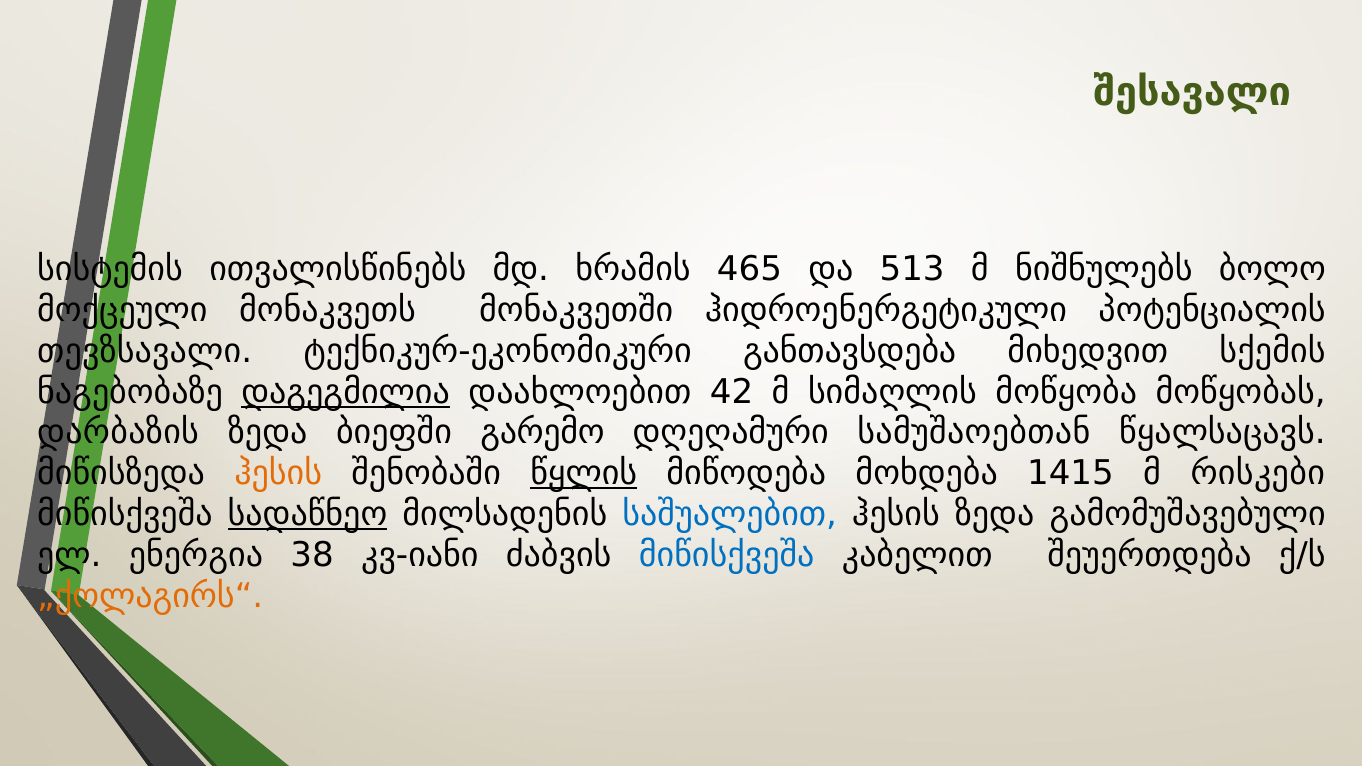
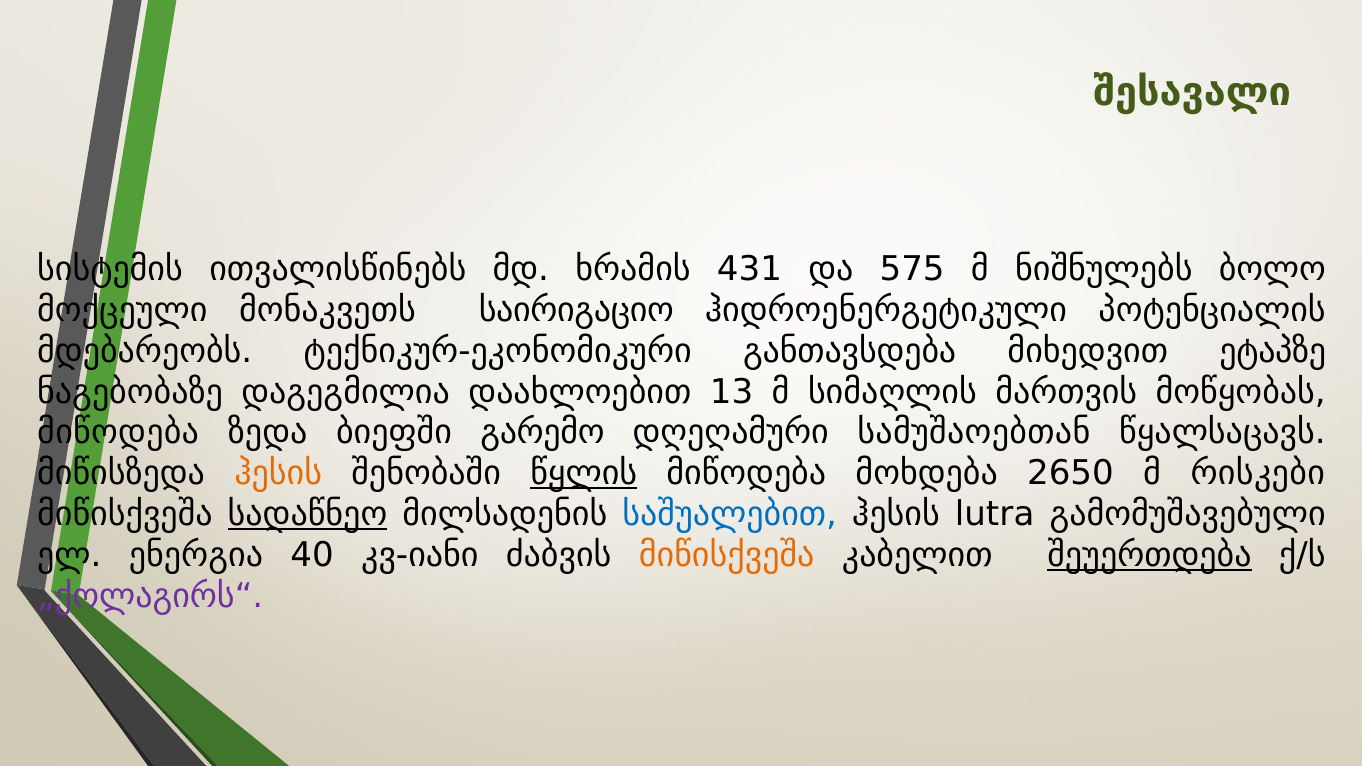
465: 465 -> 431 (749, 269)
513: 513 -> 575 (912, 269)
მონაკვეთში: მონაკვეთში -> საირიგაციო (576, 310)
თევზსავალი: თევზსავალი -> მდებარეობს (145, 351)
სქემის: სქემის -> ეტაპზე (1273, 351)
დაგეგმილია underline: present -> none (346, 392)
42: 42 -> 13 (732, 392)
მოწყობა: მოწყობა -> მართვის (1066, 392)
დარბაზის: დარბაზის -> მიწოდება (118, 433)
1415: 1415 -> 2650 (1070, 474)
ჰესის ზედა: ზედა -> lutra (995, 515)
38: 38 -> 40 (312, 555)
მიწისქვეშა colour: blue -> orange (727, 555)
შეუერთდება underline: none -> present (1149, 555)
„ქოლაგირს“ colour: orange -> purple (150, 596)
